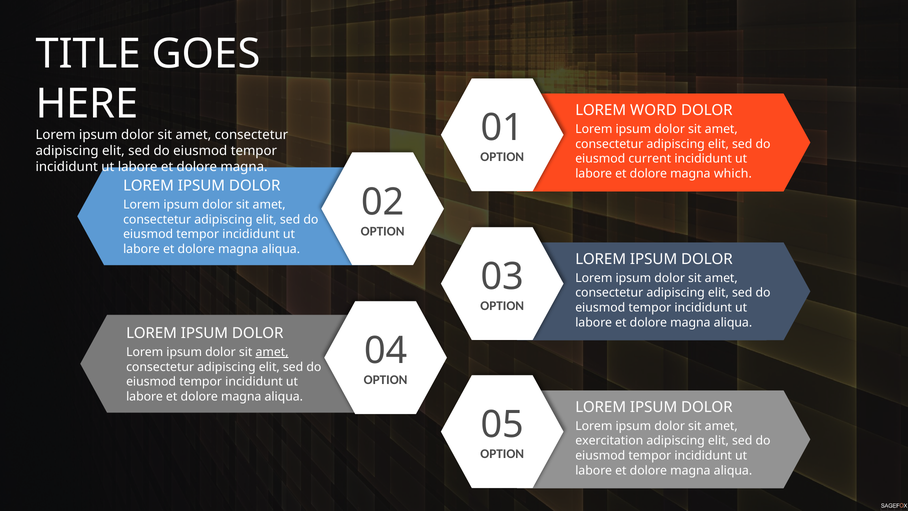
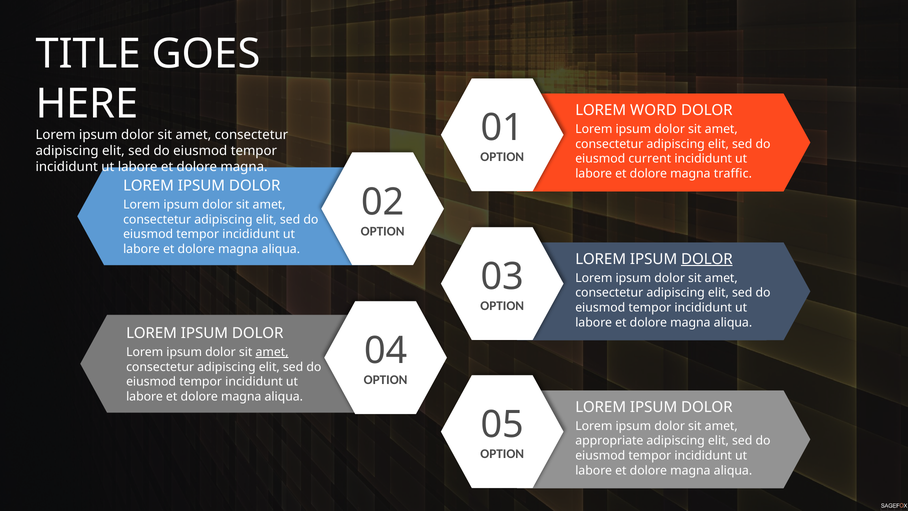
which: which -> traffic (733, 174)
DOLOR underline: none -> present (707, 259)
exercitation: exercitation -> appropriate (609, 441)
